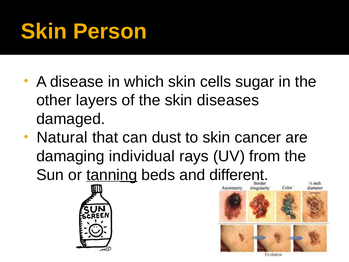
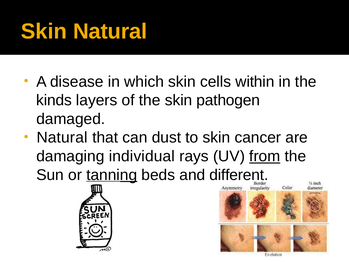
Skin Person: Person -> Natural (110, 31)
sugar: sugar -> within (255, 82)
other: other -> kinds (54, 100)
diseases: diseases -> pathogen (228, 100)
from underline: none -> present (265, 156)
